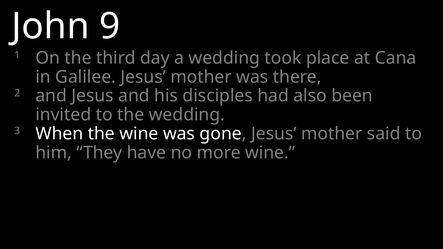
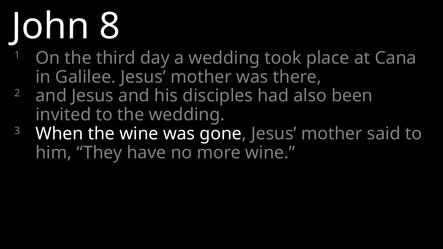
9: 9 -> 8 (110, 26)
